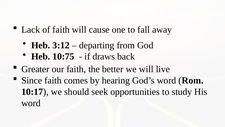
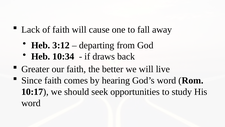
10:75: 10:75 -> 10:34 (63, 56)
